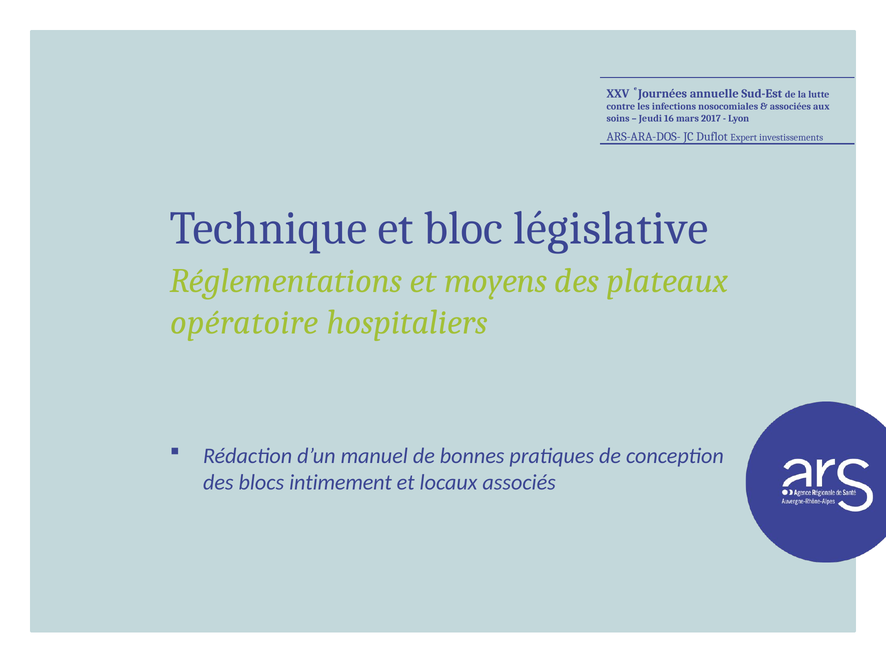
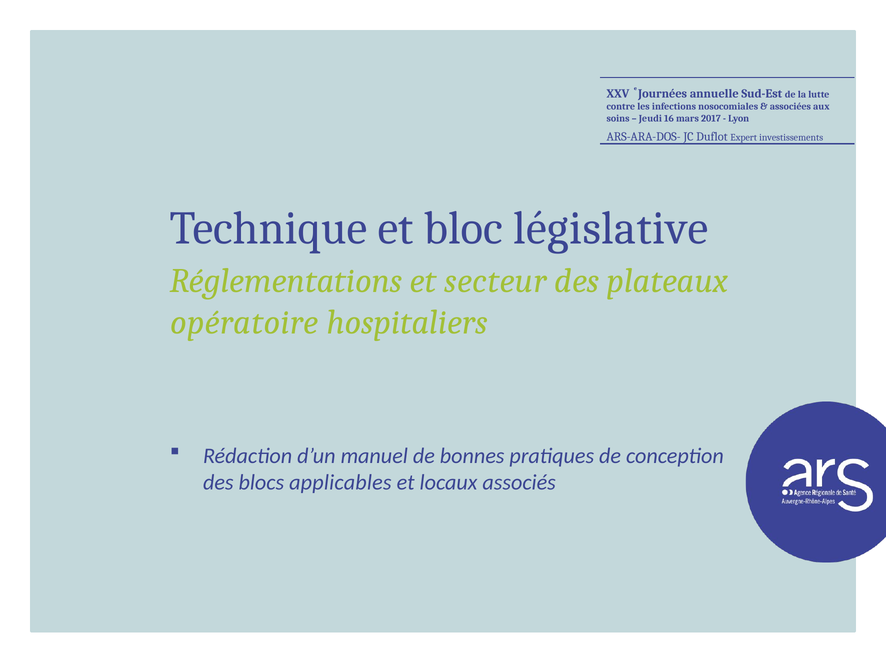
moyens: moyens -> secteur (495, 281)
intimement: intimement -> applicables (340, 483)
